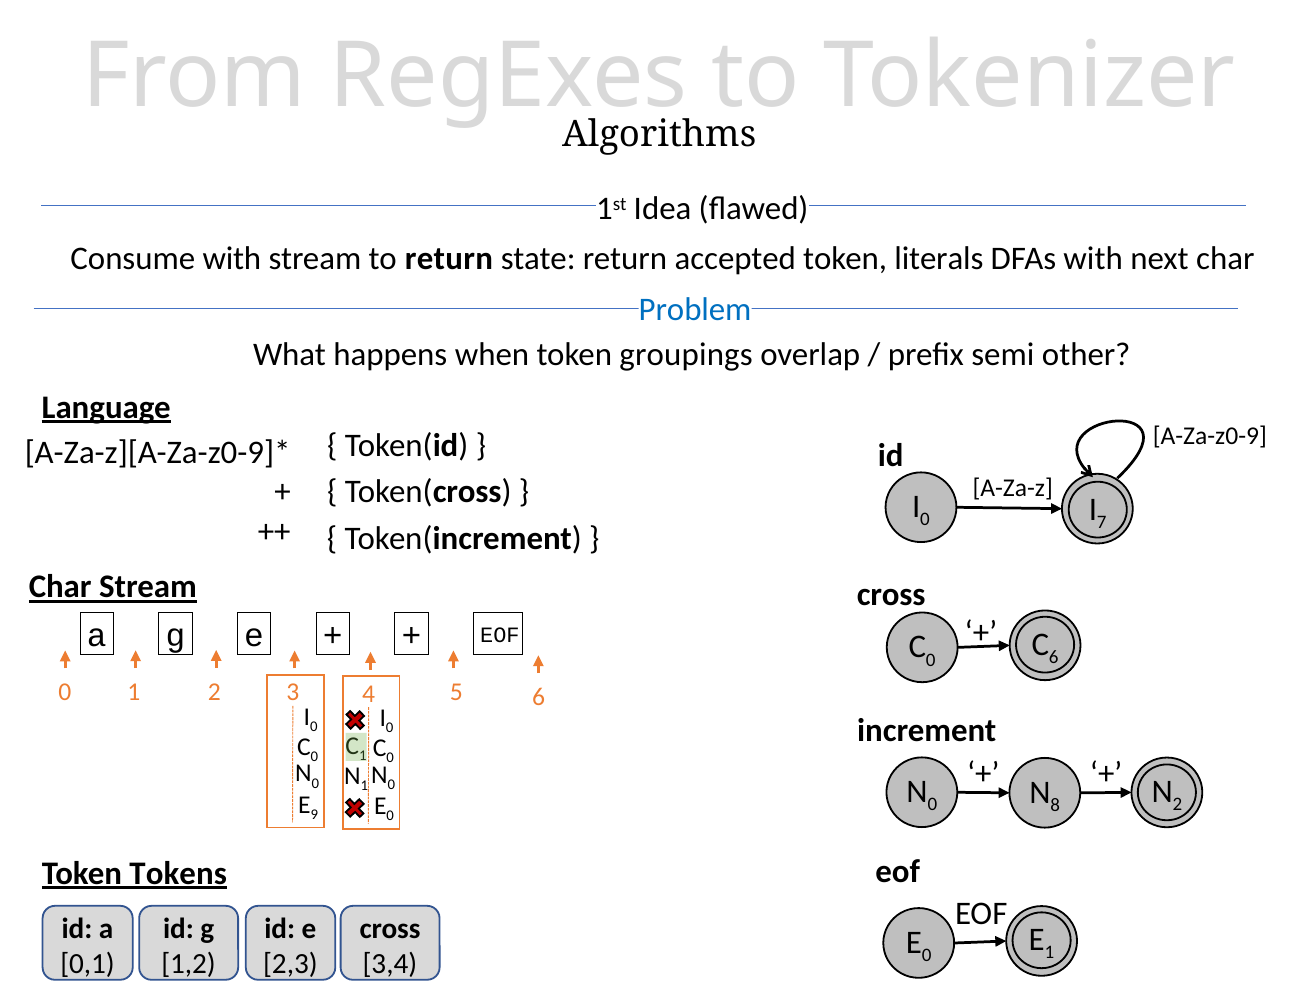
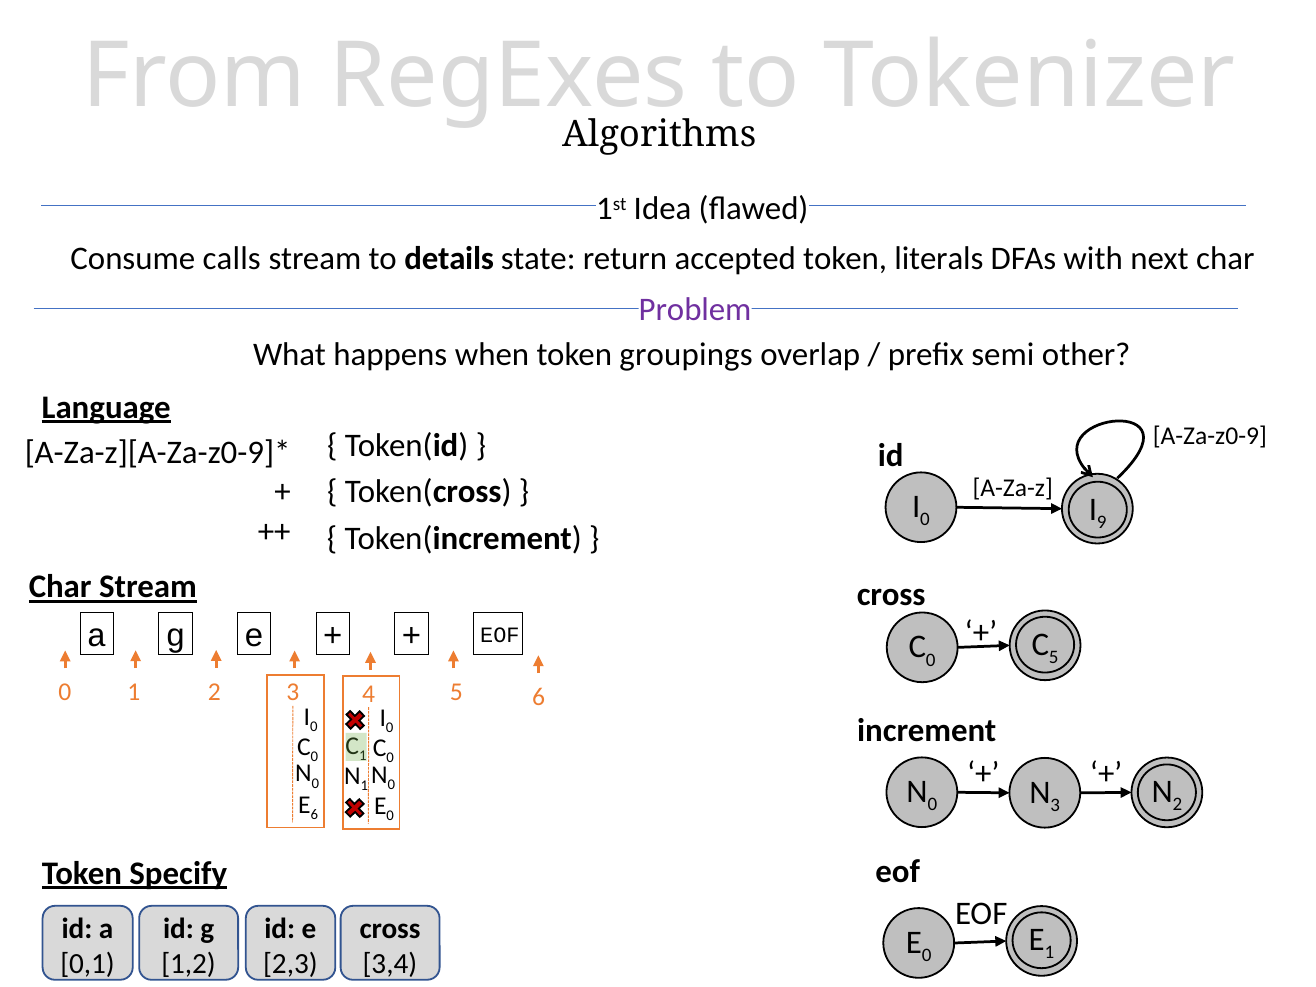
Consume with: with -> calls (232, 259)
to return: return -> details (449, 259)
Problem colour: blue -> purple (695, 310)
7: 7 -> 9 (1102, 522)
6: 6 -> 5 (1054, 657)
8: 8 -> 3 (1055, 805)
E 9: 9 -> 6 (314, 815)
Tokens: Tokens -> Specify (178, 873)
